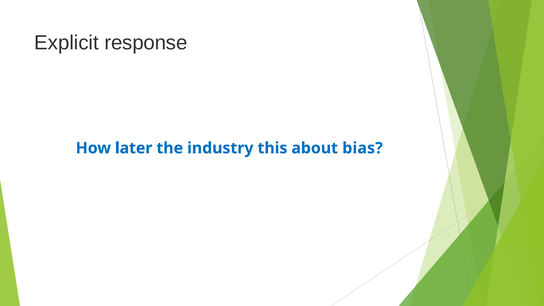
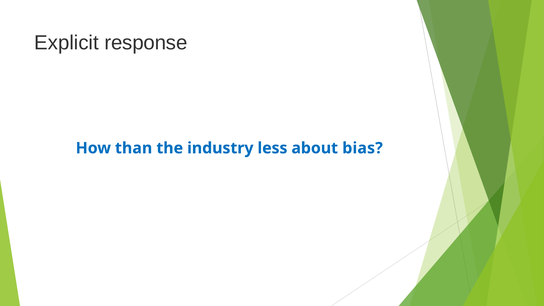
later: later -> than (134, 148)
this: this -> less (272, 148)
